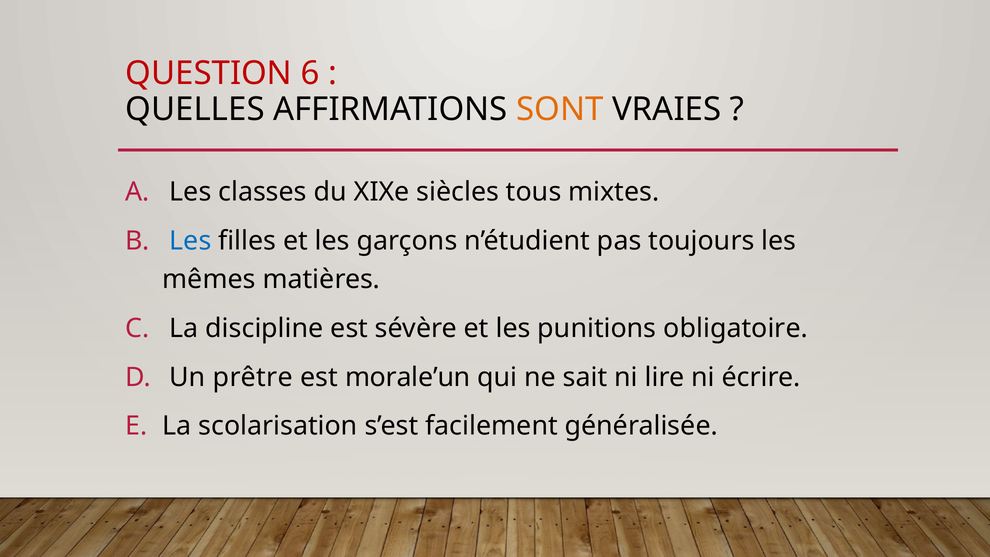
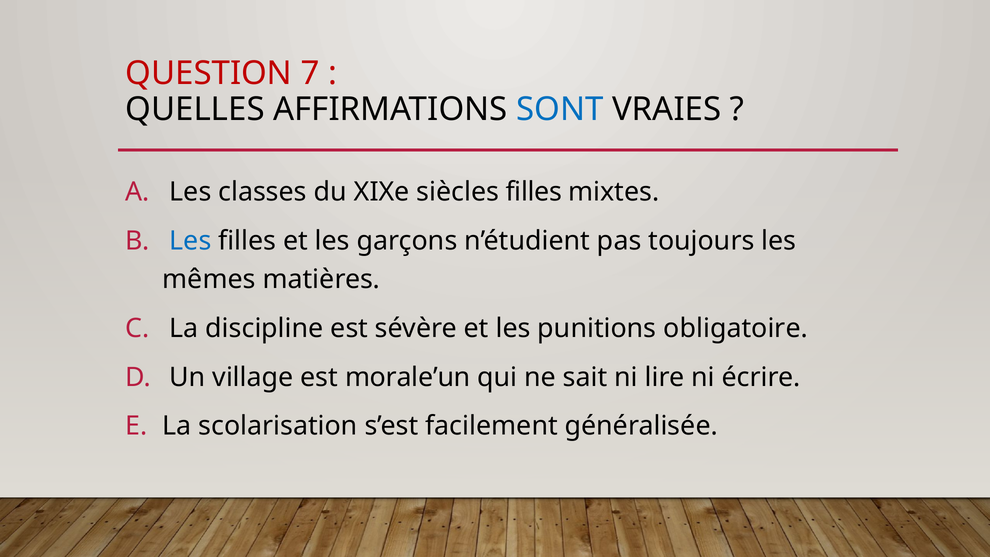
6: 6 -> 7 (310, 74)
SONT colour: orange -> blue (560, 109)
siècles tous: tous -> filles (534, 192)
prêtre: prêtre -> village (253, 377)
